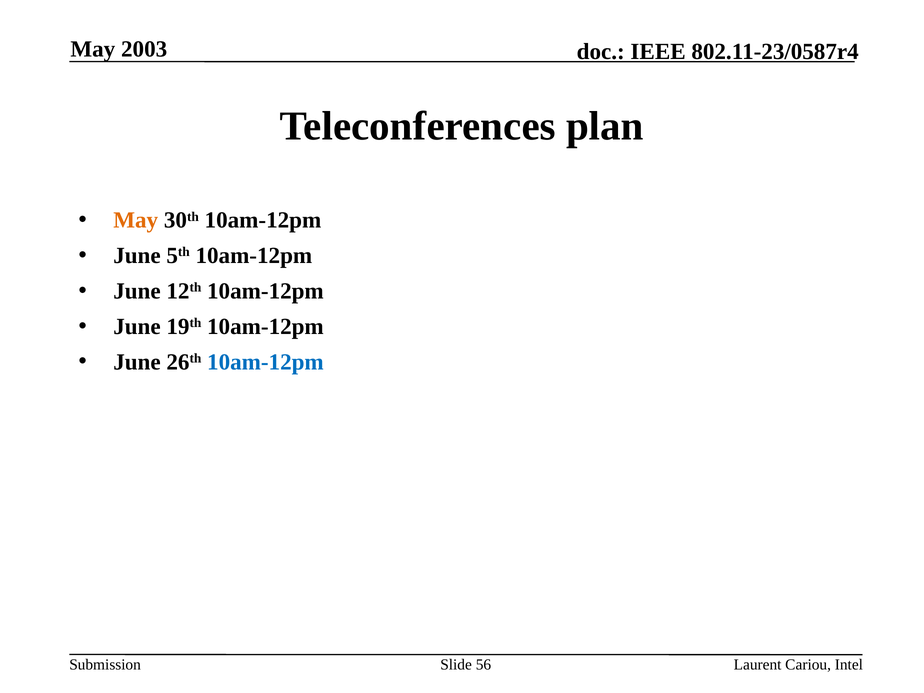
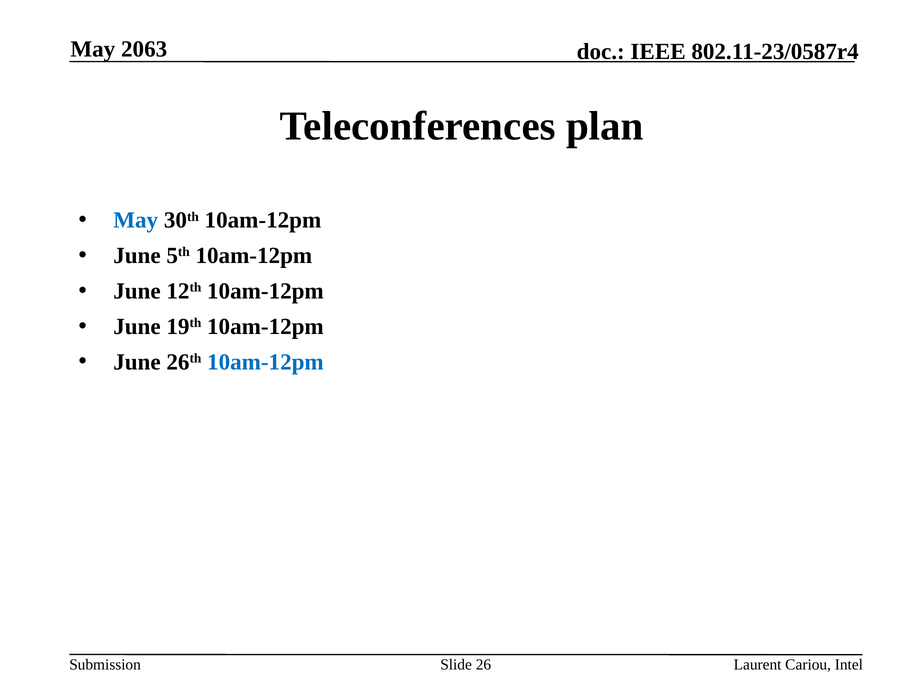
2003: 2003 -> 2063 (144, 49)
May colour: orange -> blue (136, 220)
56: 56 -> 26 (483, 665)
